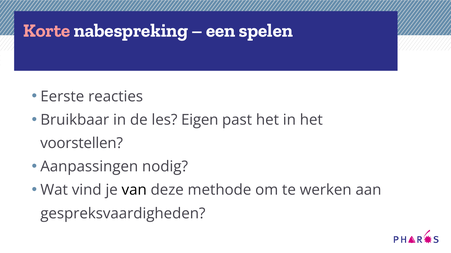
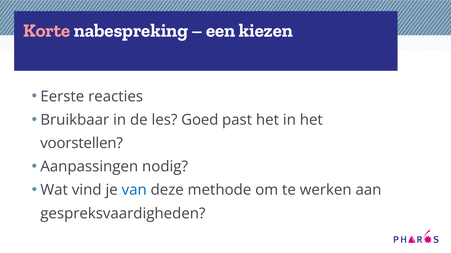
spelen: spelen -> kiezen (266, 31)
Eigen: Eigen -> Goed (200, 120)
van colour: black -> blue (134, 190)
